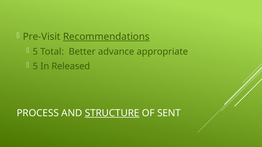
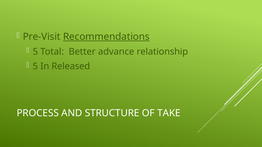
appropriate: appropriate -> relationship (162, 52)
STRUCTURE underline: present -> none (112, 113)
SENT: SENT -> TAKE (169, 113)
